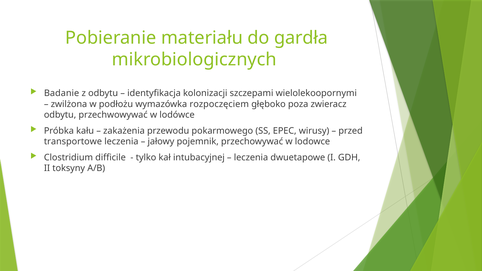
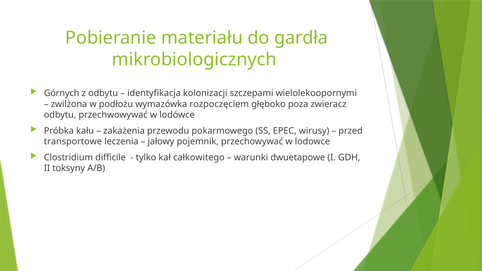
Badanie: Badanie -> Górnych (62, 93)
intubacyjnej: intubacyjnej -> całkowitego (199, 158)
leczenia: leczenia -> warunki (251, 158)
